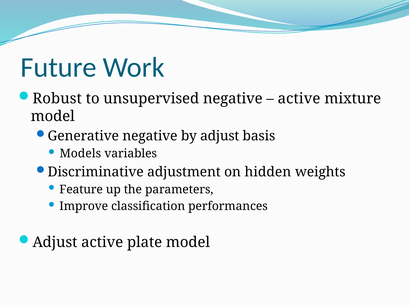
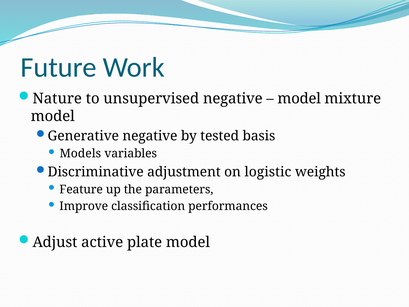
Robust: Robust -> Nature (57, 99)
active: active -> model (299, 99)
by adjust: adjust -> tested (220, 136)
hidden: hidden -> logistic (268, 172)
